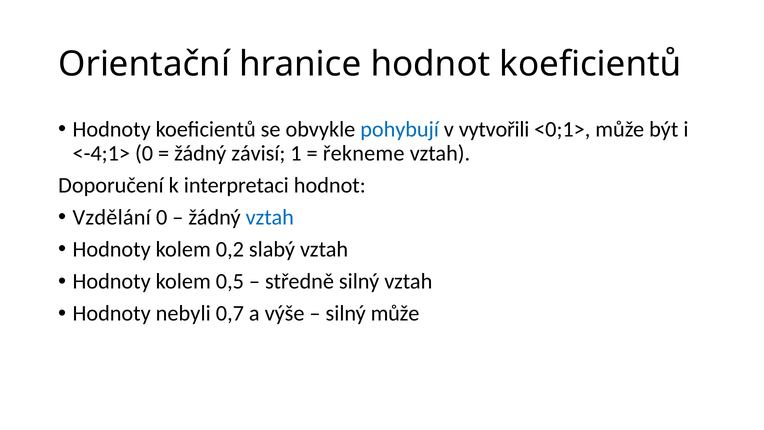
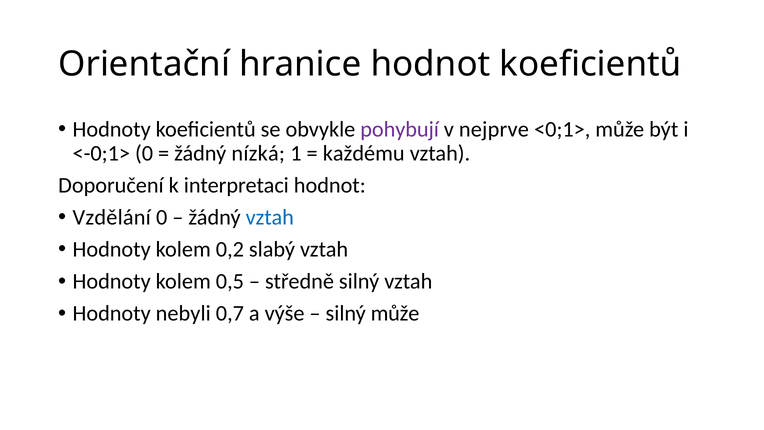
pohybují colour: blue -> purple (400, 129)
vytvořili: vytvořili -> nejprve (494, 129)
<-4;1>: <-4;1> -> <-0;1> (101, 153)
závisí: závisí -> nízká (258, 153)
řekneme: řekneme -> každému (364, 153)
